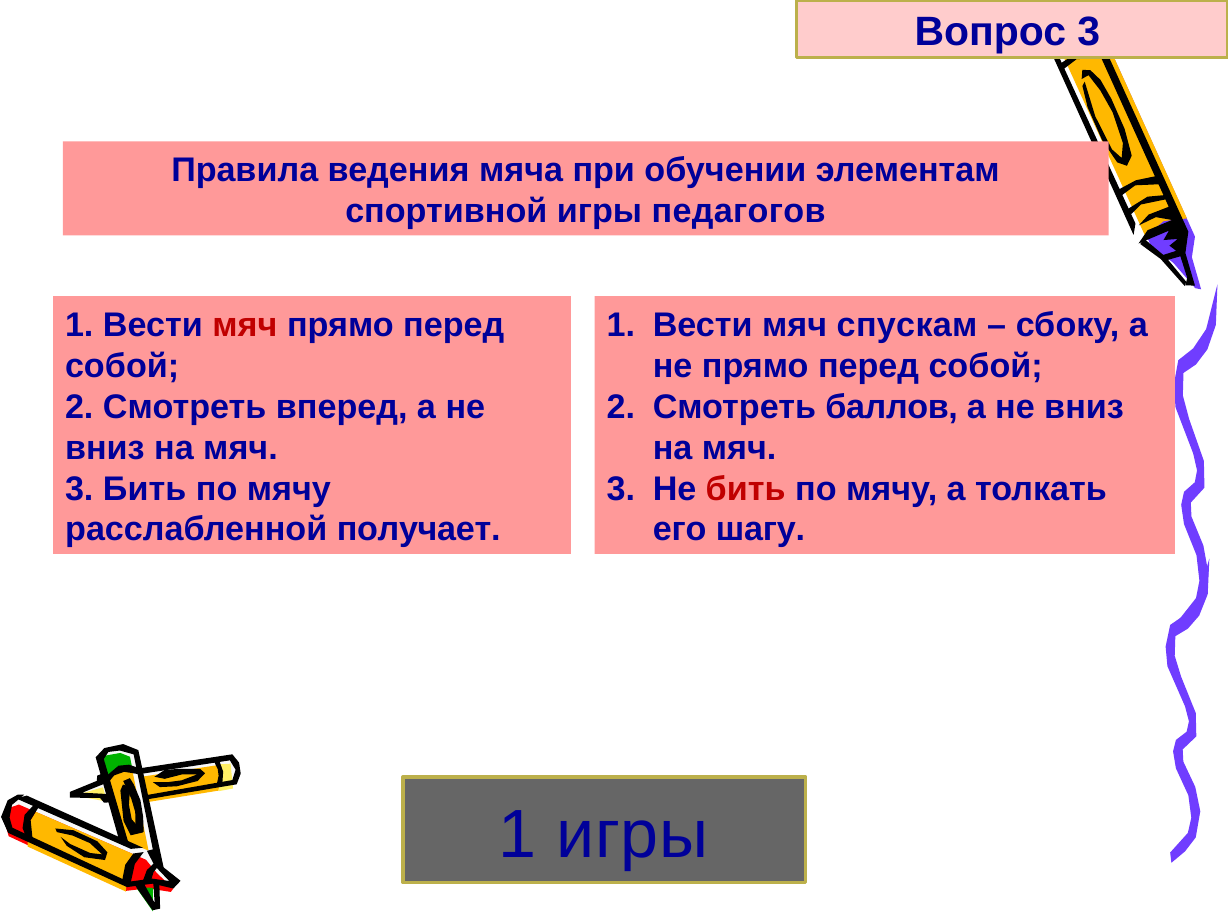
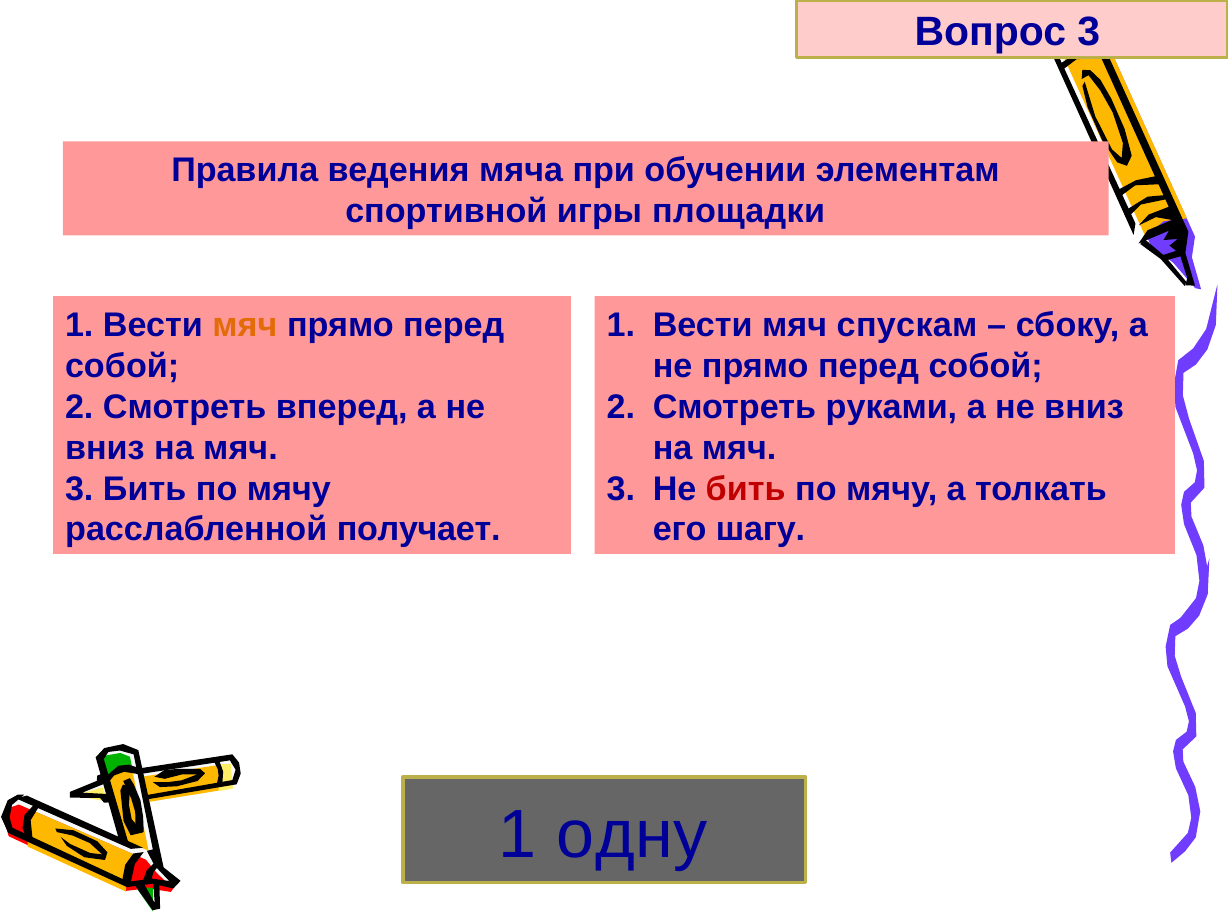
педагогов: педагогов -> площадки (739, 211)
мяч colour: red -> orange (245, 325)
баллов: баллов -> руками (891, 407)
1 игры: игры -> одну (632, 835)
